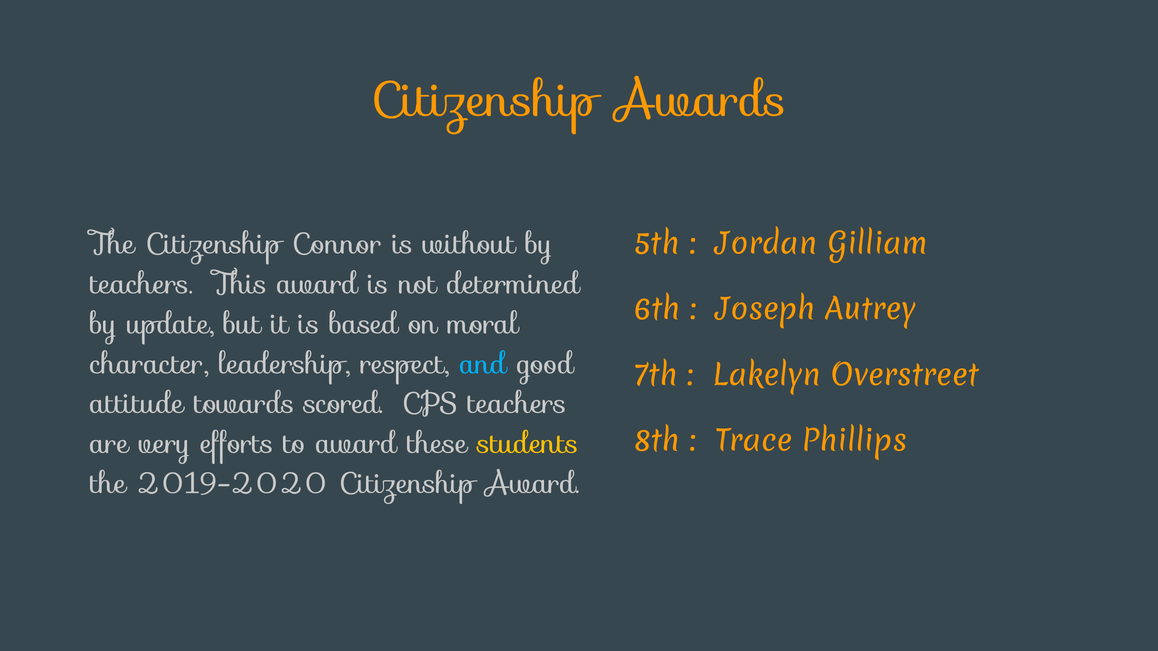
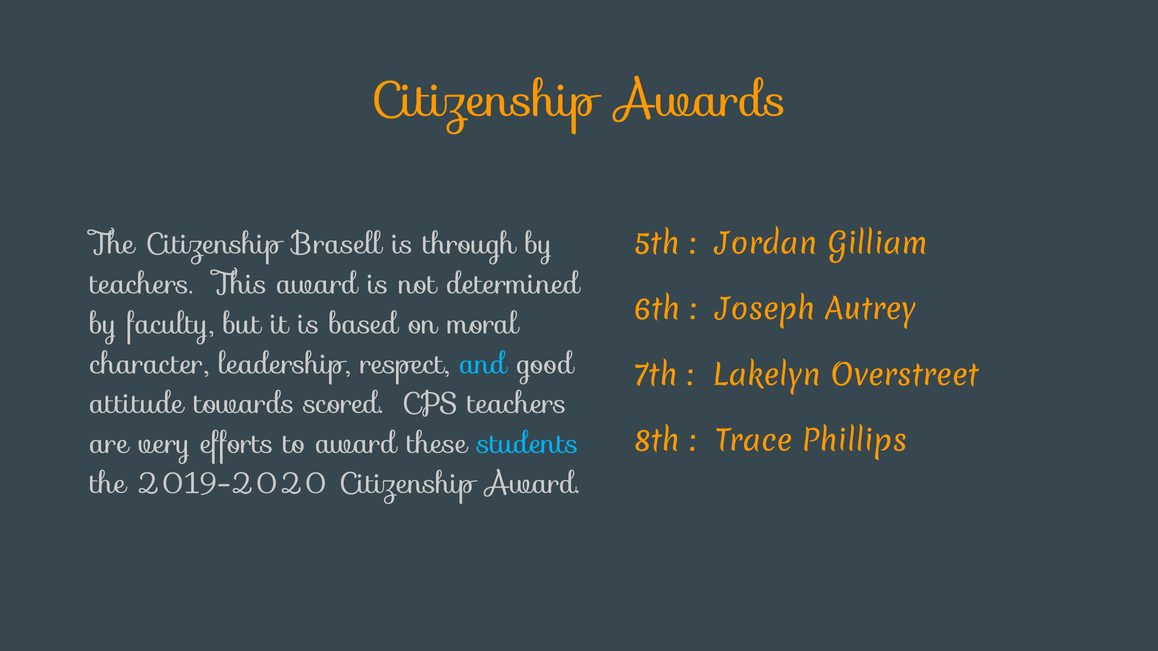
Connor: Connor -> Brasell (337, 244)
without: without -> through (470, 244)
update: update -> faculty (171, 324)
students colour: yellow -> light blue (528, 444)
